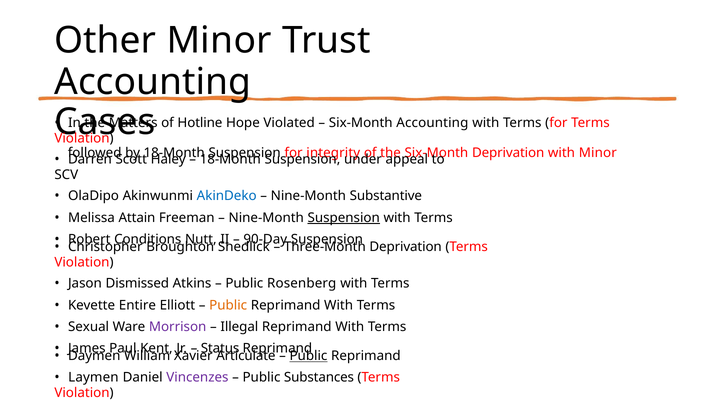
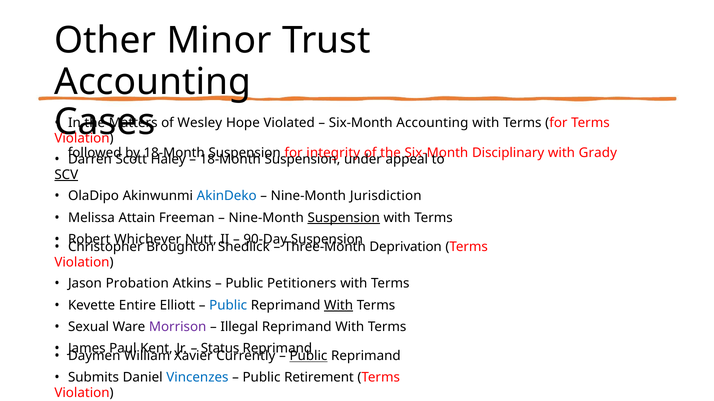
Hotline: Hotline -> Wesley (200, 123)
Deprivation: Deprivation -> Disciplinary (508, 153)
with Minor: Minor -> Grady (598, 153)
SCV underline: none -> present (66, 175)
Substantive: Substantive -> Jurisdiction (386, 196)
Conditions: Conditions -> Whichever (148, 240)
Dismissed: Dismissed -> Probation (137, 284)
Rosenberg: Rosenberg -> Petitioners (302, 284)
Public colour: orange -> blue (228, 306)
With underline: none -> present (339, 306)
Articulate: Articulate -> Currently (246, 357)
Laymen: Laymen -> Submits (94, 378)
Vincenzes colour: purple -> blue (197, 378)
Substances: Substances -> Retirement (319, 378)
